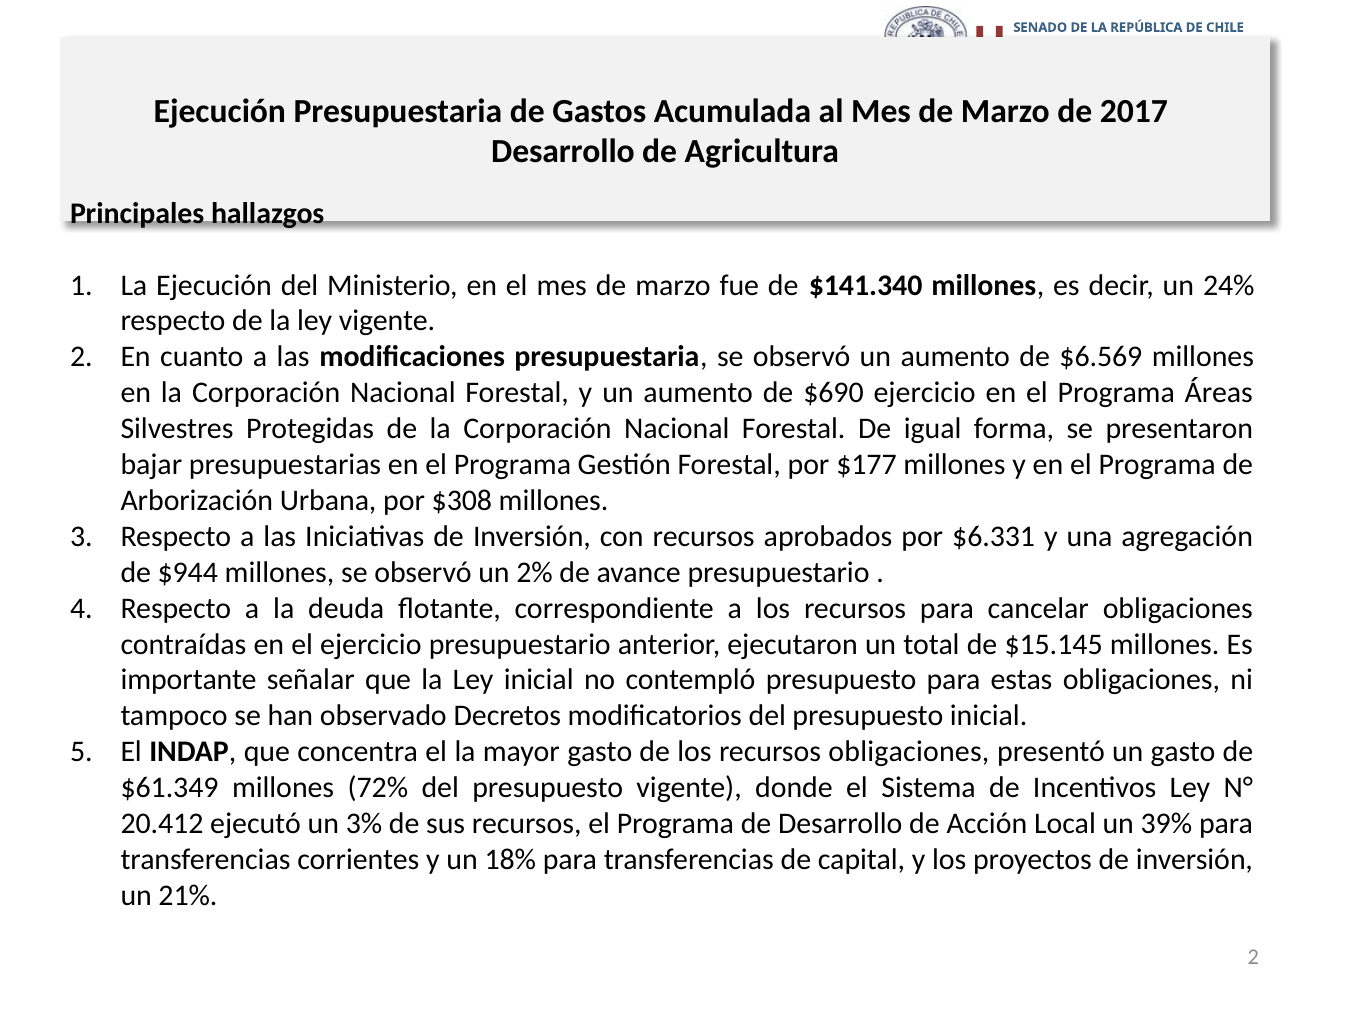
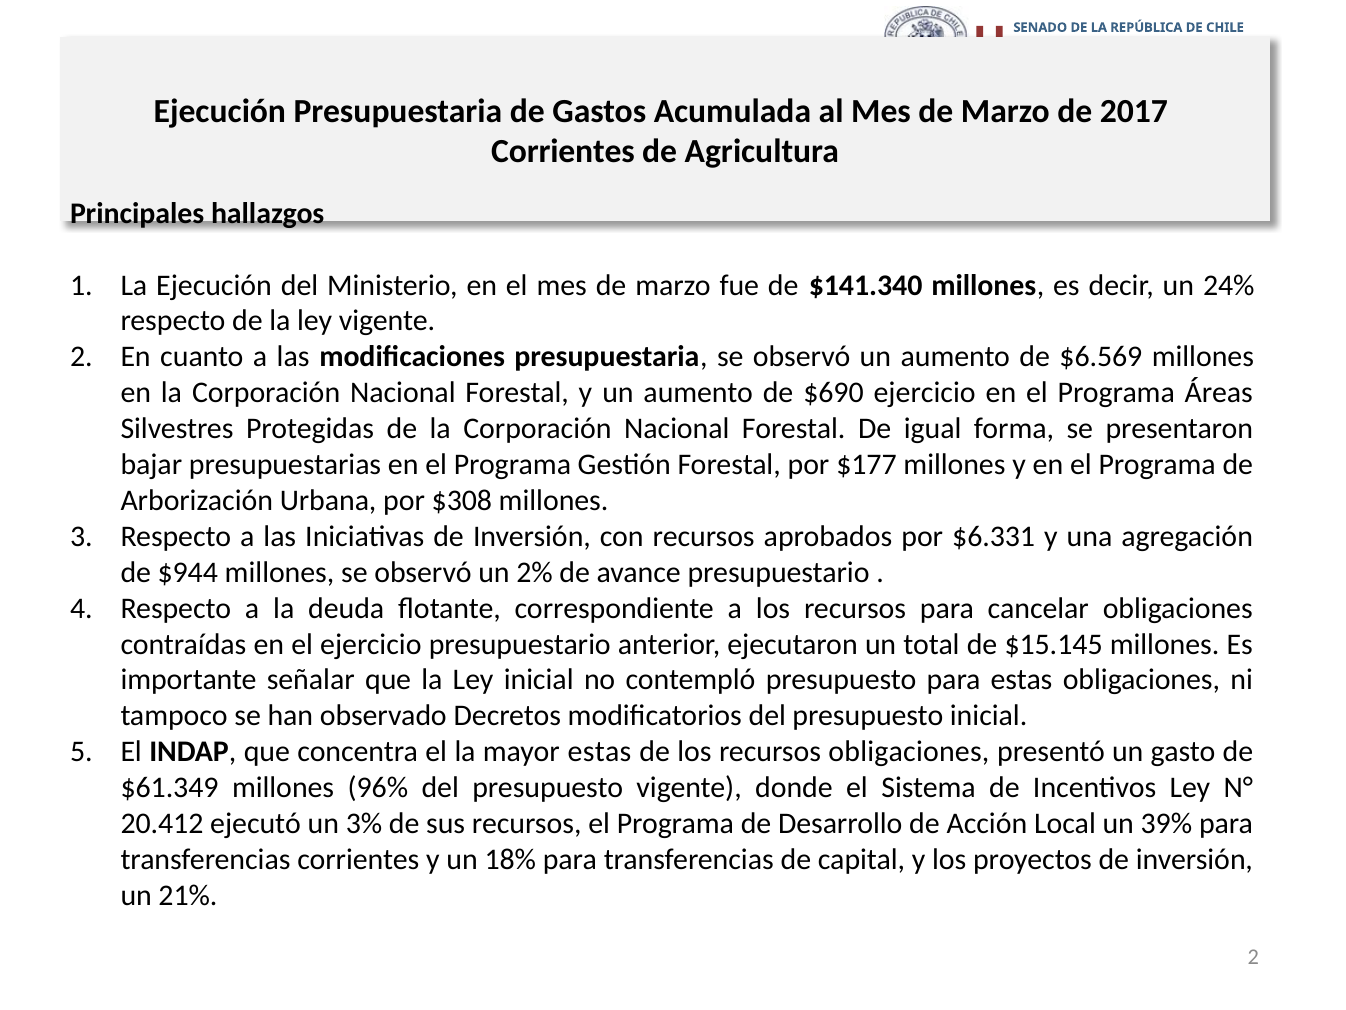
Desarrollo: Desarrollo -> Corrientes (563, 151)
mayor gasto: gasto -> estas (600, 751)
72%: 72% -> 96% (378, 787)
